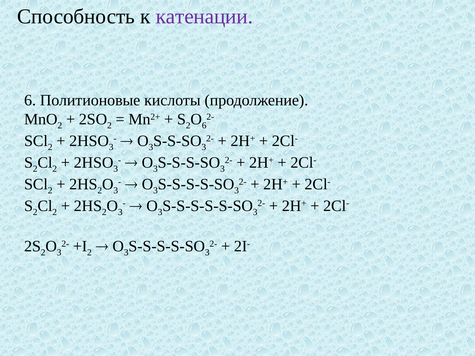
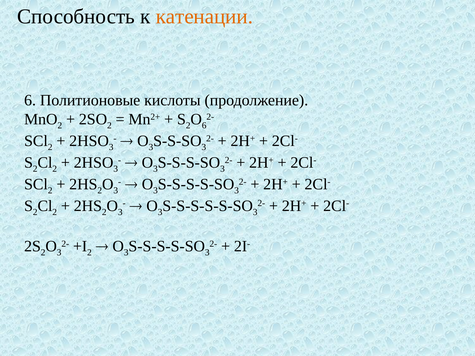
катенации colour: purple -> orange (204, 16)
